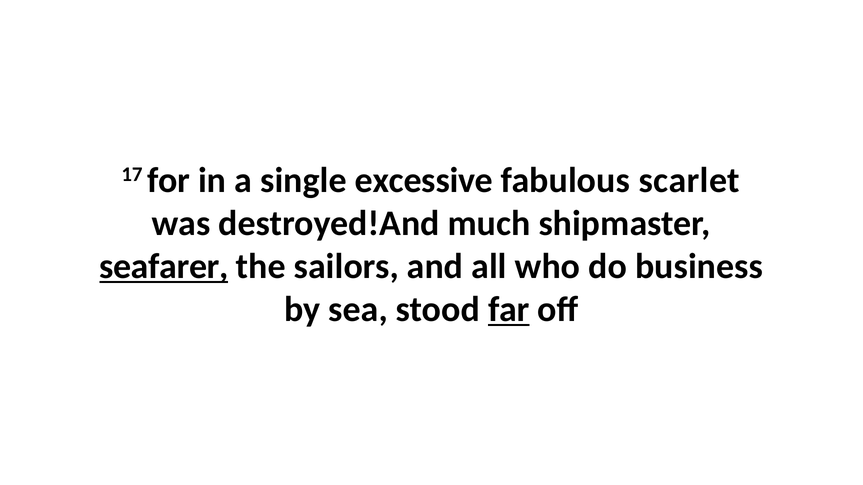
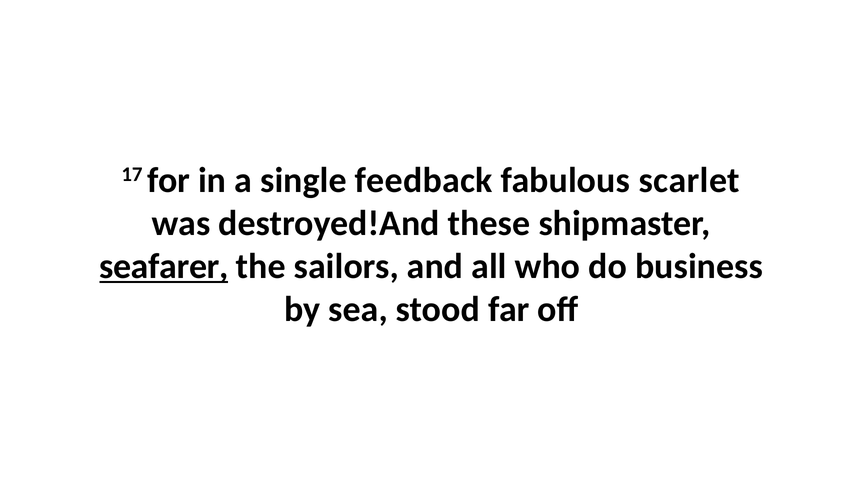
excessive: excessive -> feedback (424, 180)
much: much -> these (489, 224)
far underline: present -> none (509, 310)
